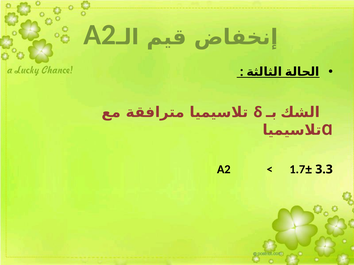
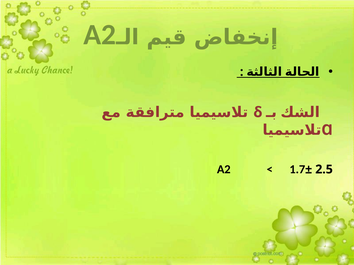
3.3: 3.3 -> 2.5 (324, 170)
